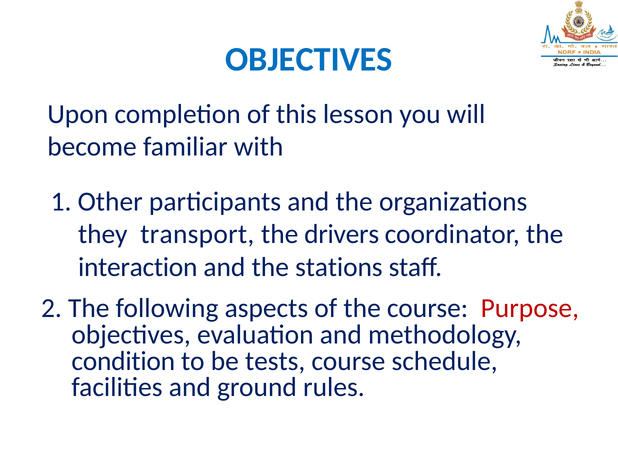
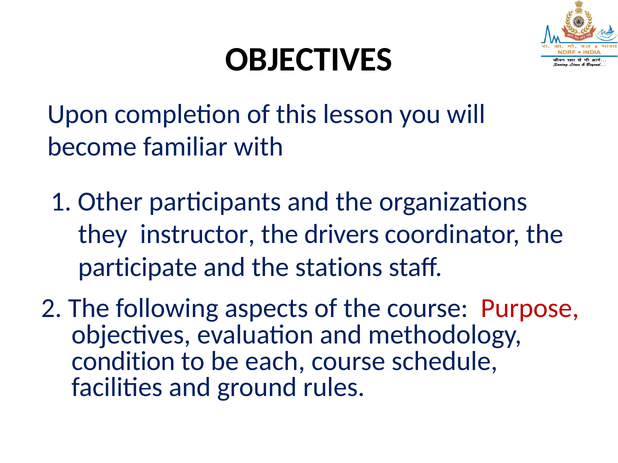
OBJECTIVES colour: blue -> black (309, 60)
transport: transport -> instructor (197, 235)
interaction: interaction -> participate (138, 268)
tests: tests -> each (275, 361)
